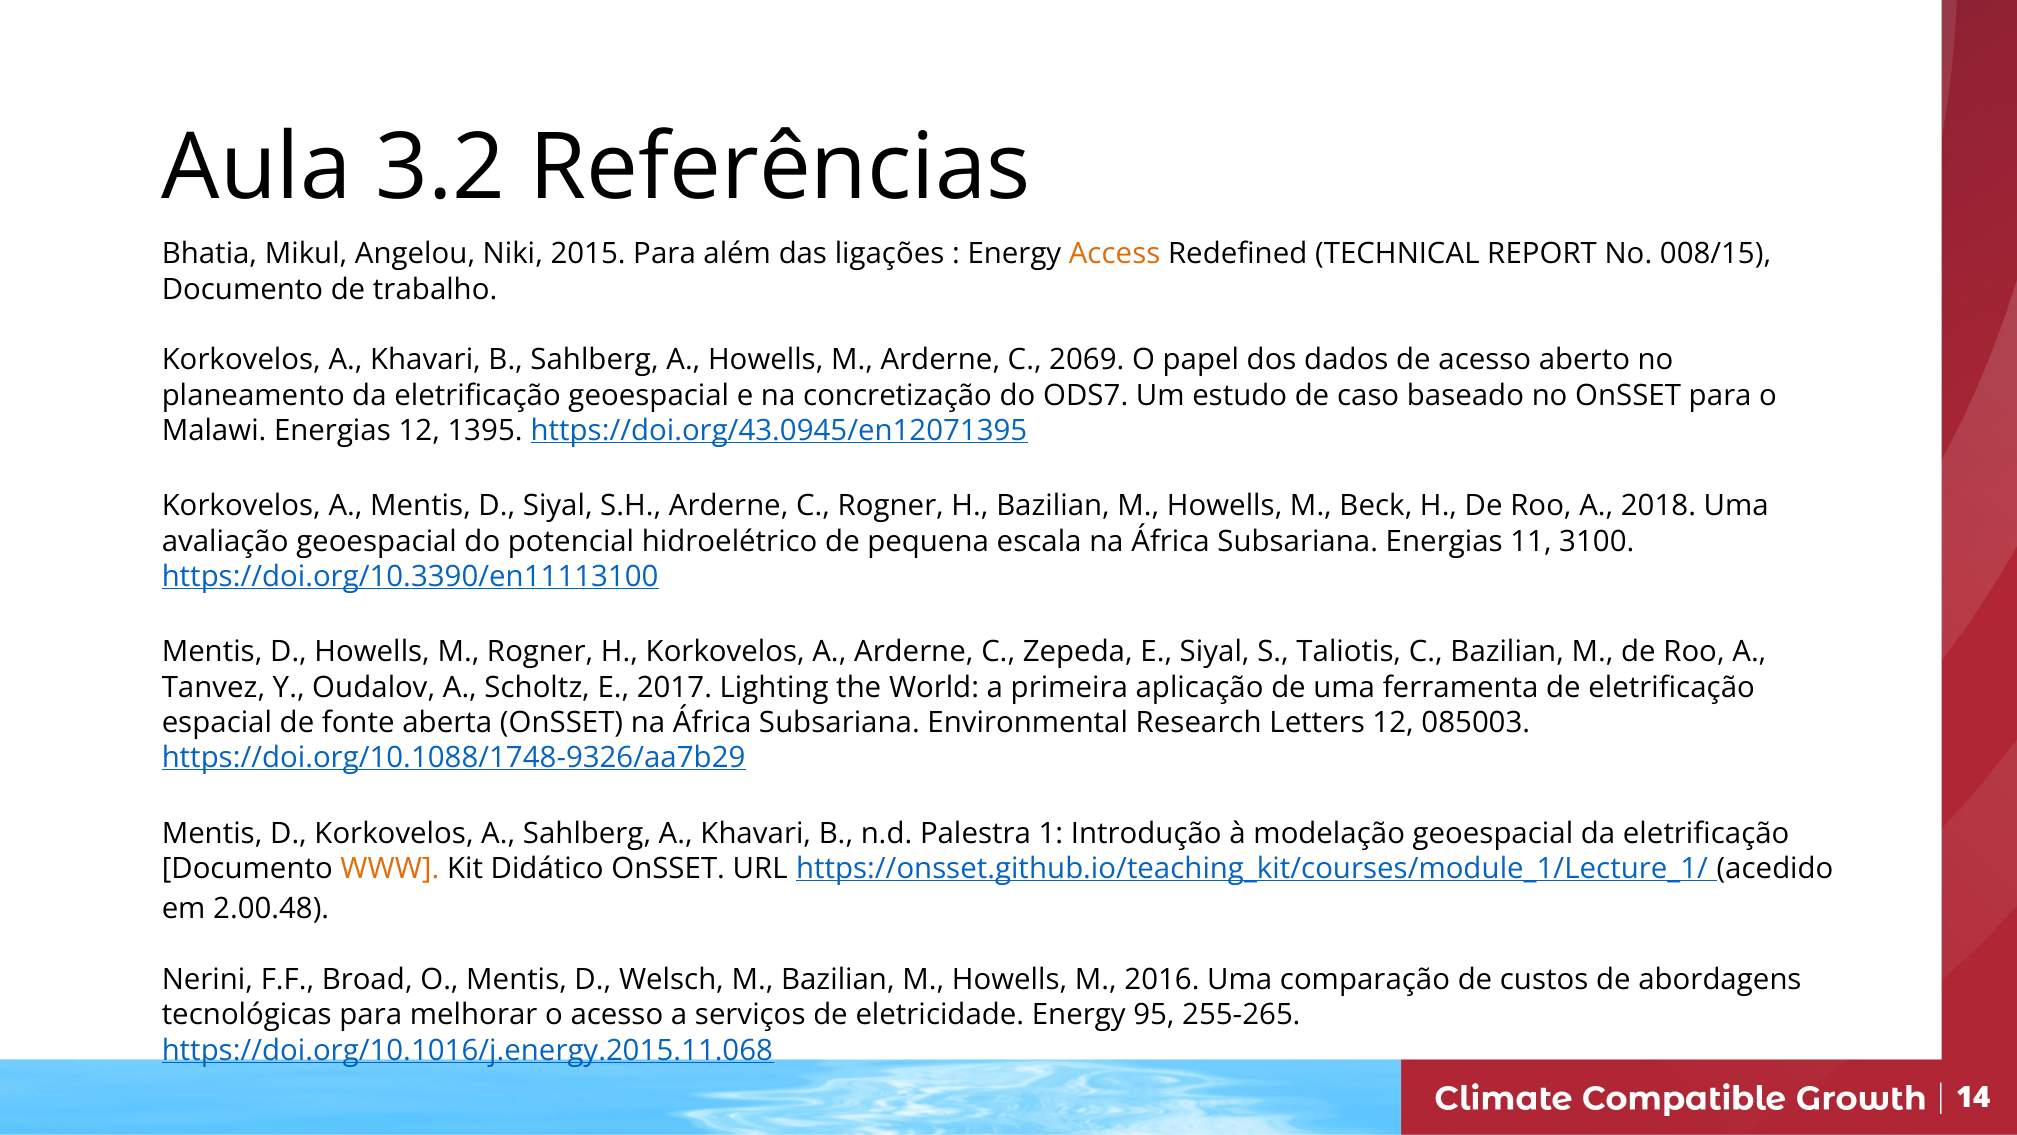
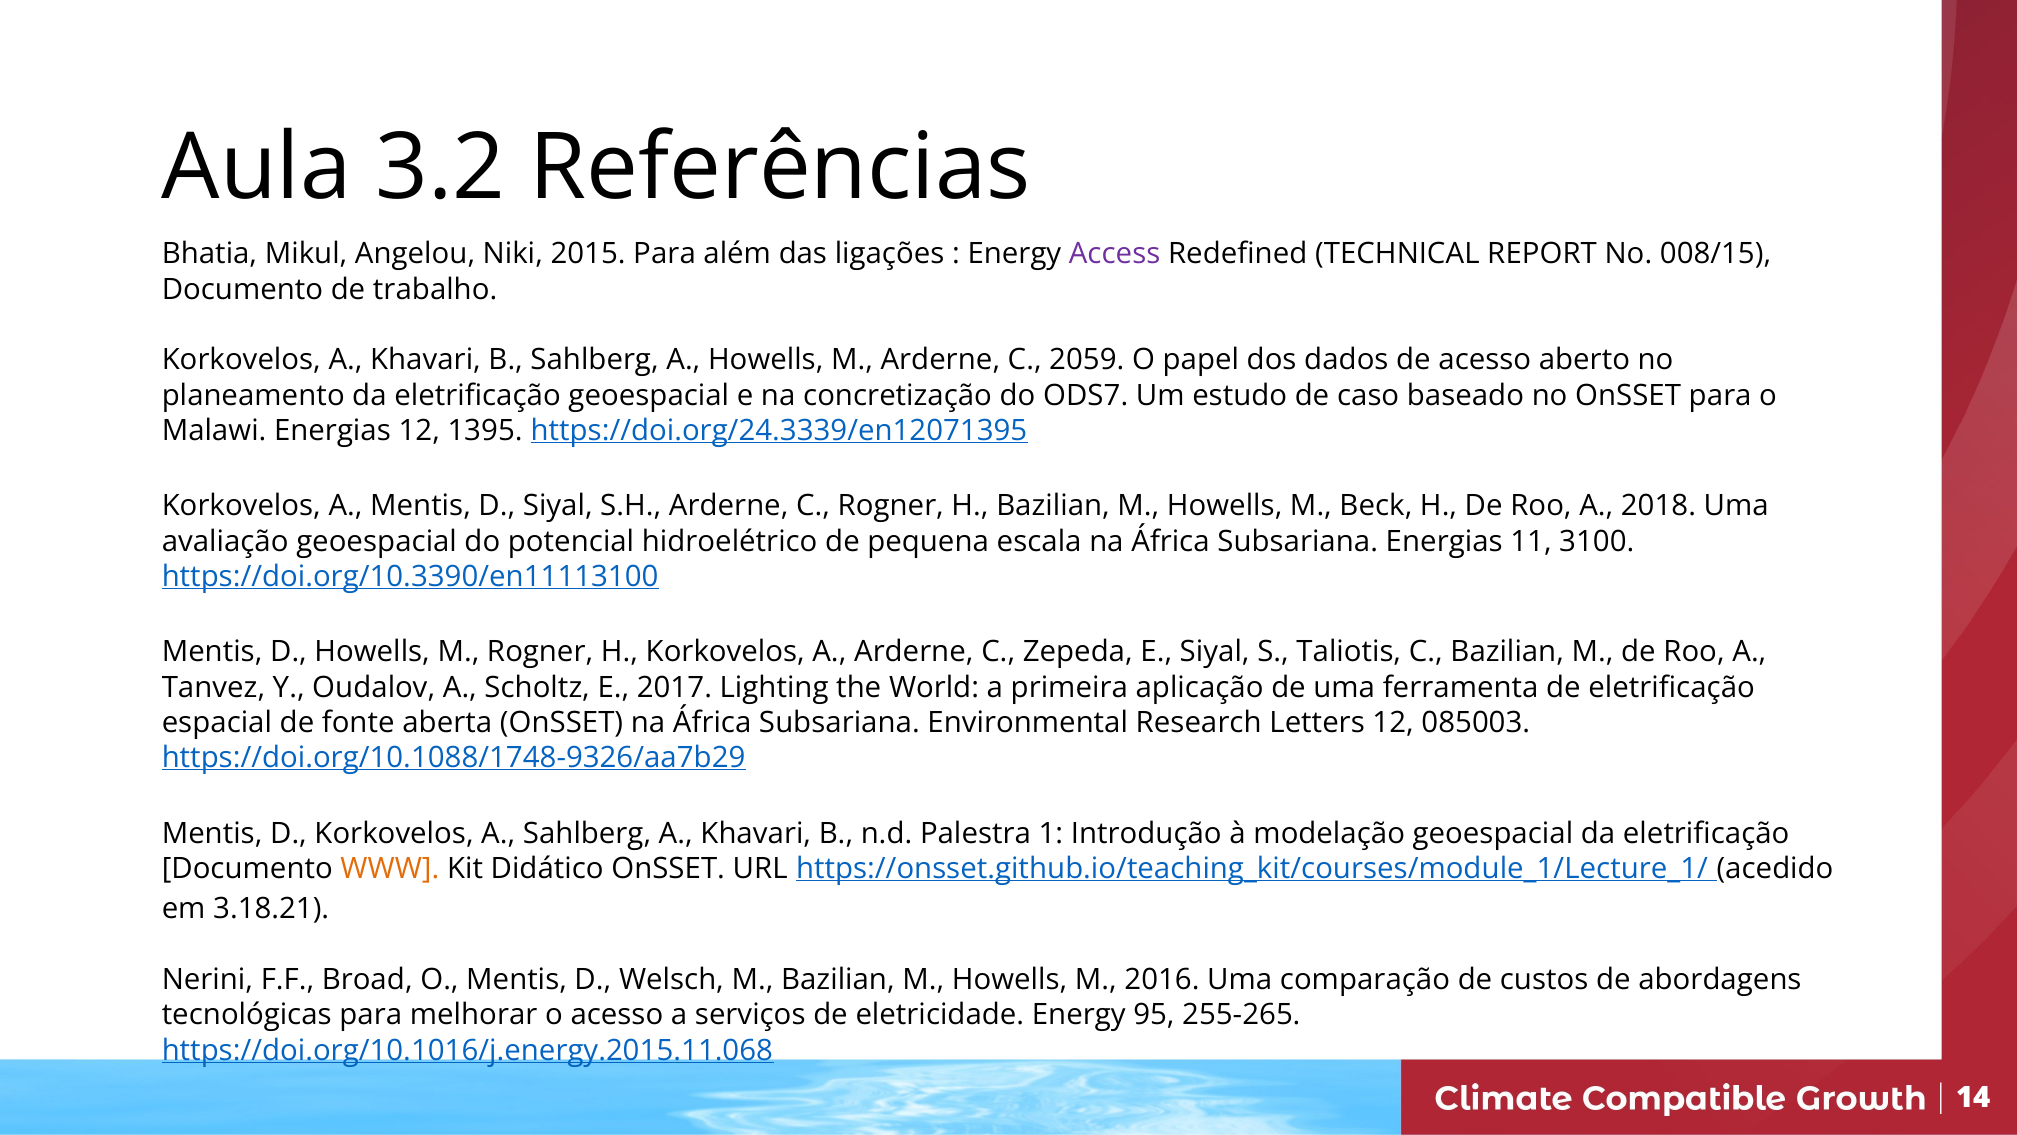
Access colour: orange -> purple (1115, 254)
2069: 2069 -> 2059 (1087, 360)
https://doi.org/43.0945/en12071395: https://doi.org/43.0945/en12071395 -> https://doi.org/24.3339/en12071395 (779, 431)
2.00.48: 2.00.48 -> 3.18.21 (271, 909)
